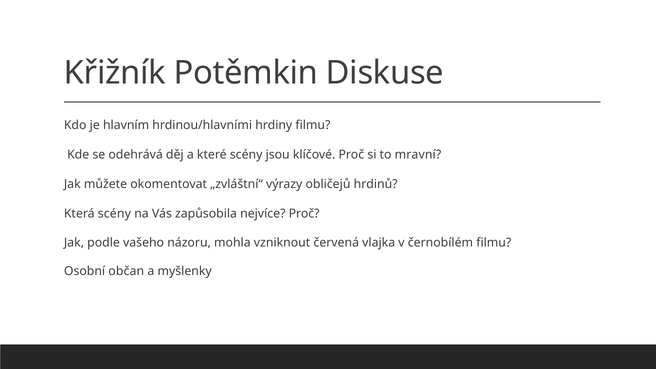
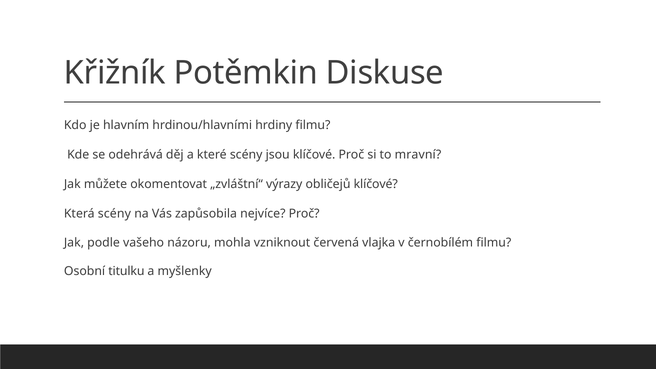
obličejů hrdinů: hrdinů -> klíčové (376, 184)
občan: občan -> titulku (126, 271)
